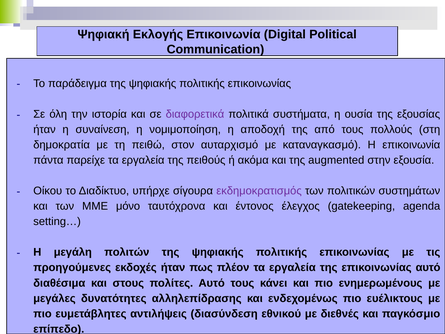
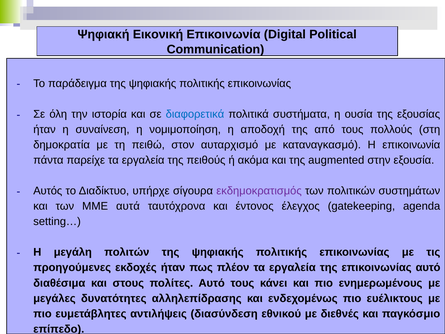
Εκλογής: Εκλογής -> Εικονική (158, 35)
διαφορετικά colour: purple -> blue (195, 114)
Οίκου: Οίκου -> Αυτός (48, 191)
μόνο: μόνο -> αυτά (128, 206)
